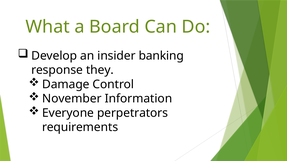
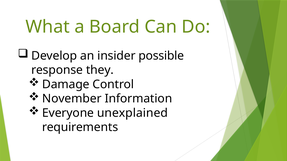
banking: banking -> possible (161, 56)
perpetrators: perpetrators -> unexplained (132, 113)
